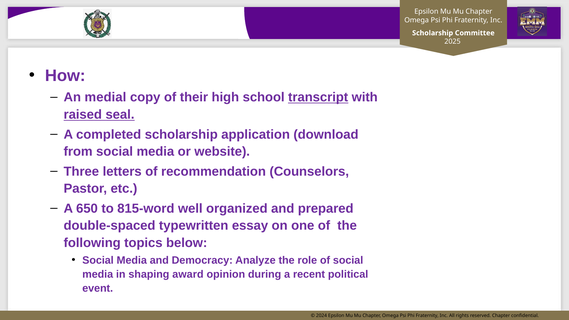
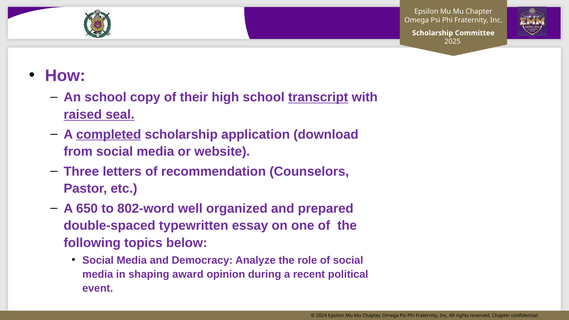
An medial: medial -> school (106, 97)
completed underline: none -> present (109, 134)
815-word: 815-word -> 802-word (146, 208)
